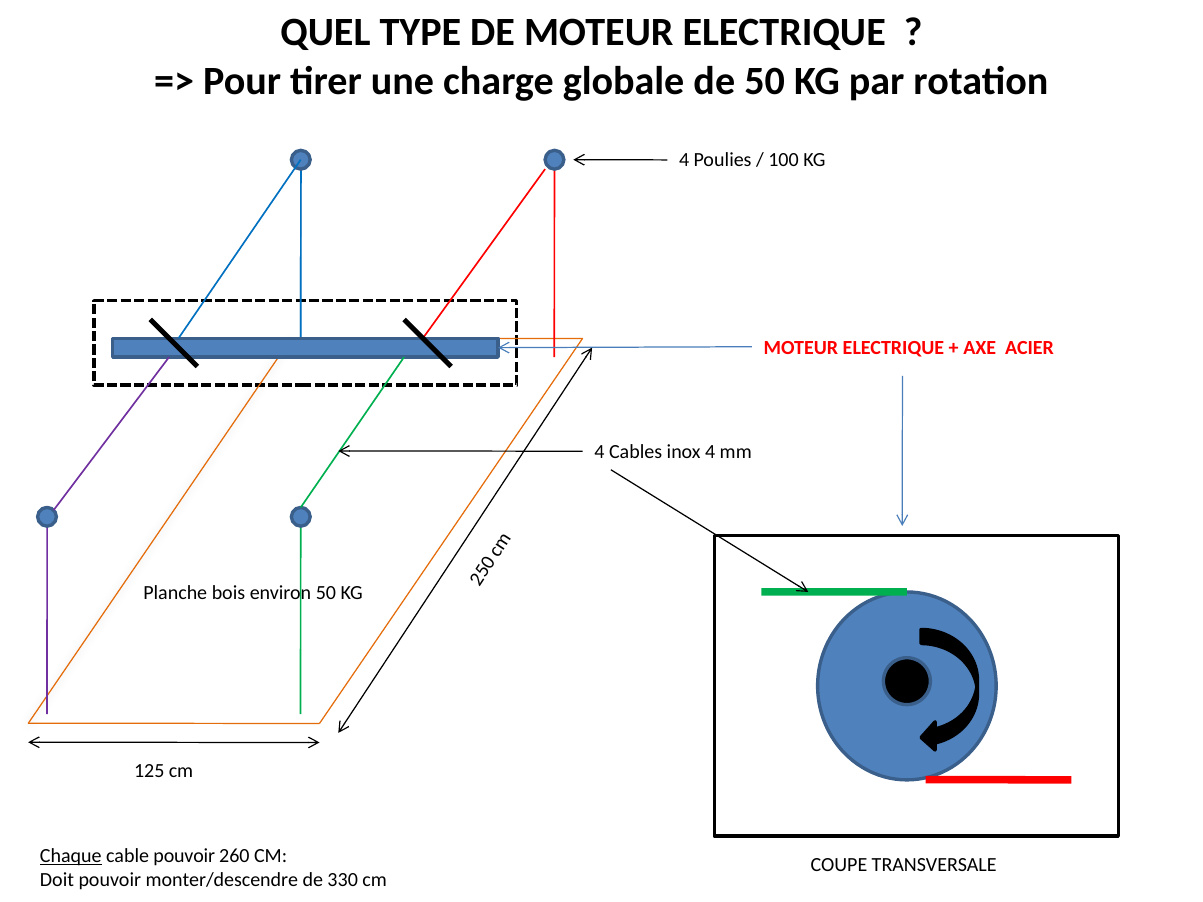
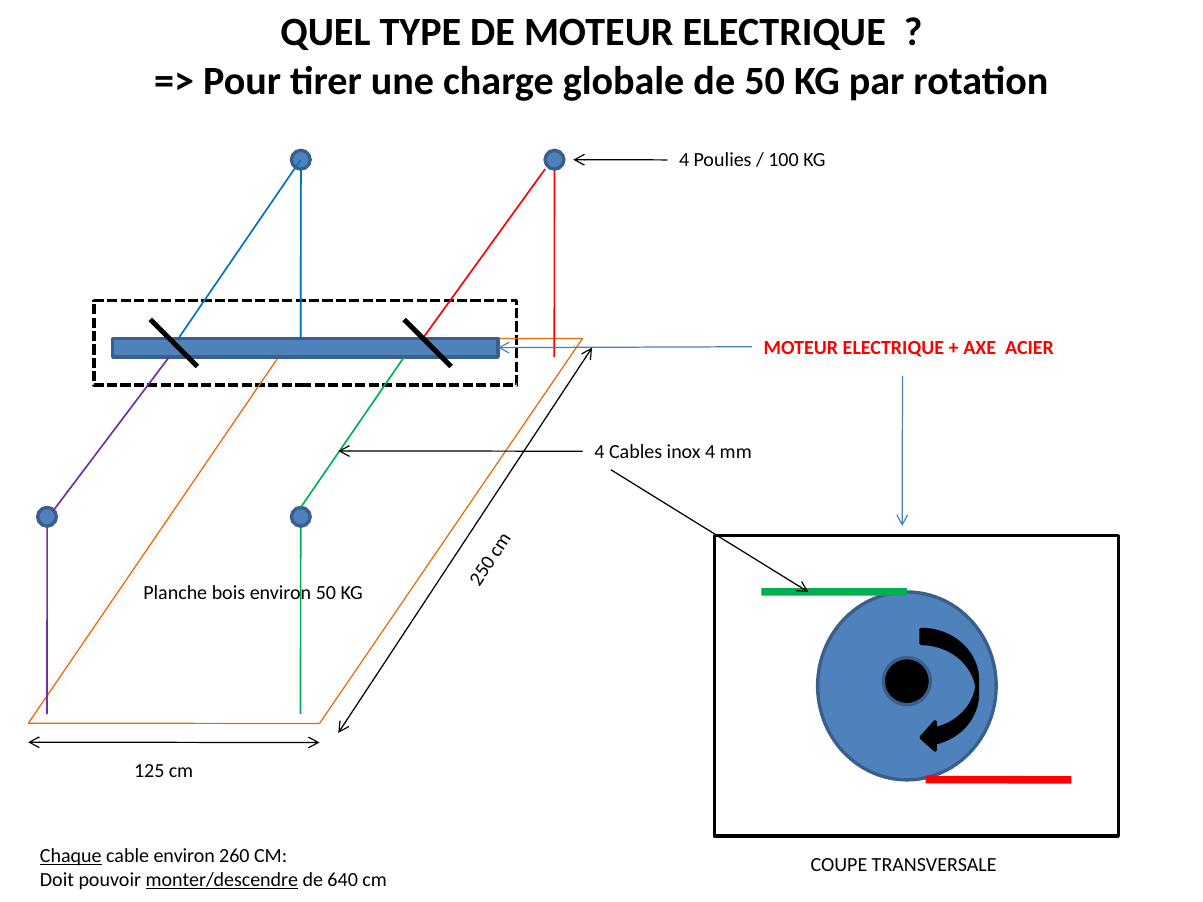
cable pouvoir: pouvoir -> environ (184, 856)
monter/descendre underline: none -> present (222, 880)
330: 330 -> 640 (343, 880)
